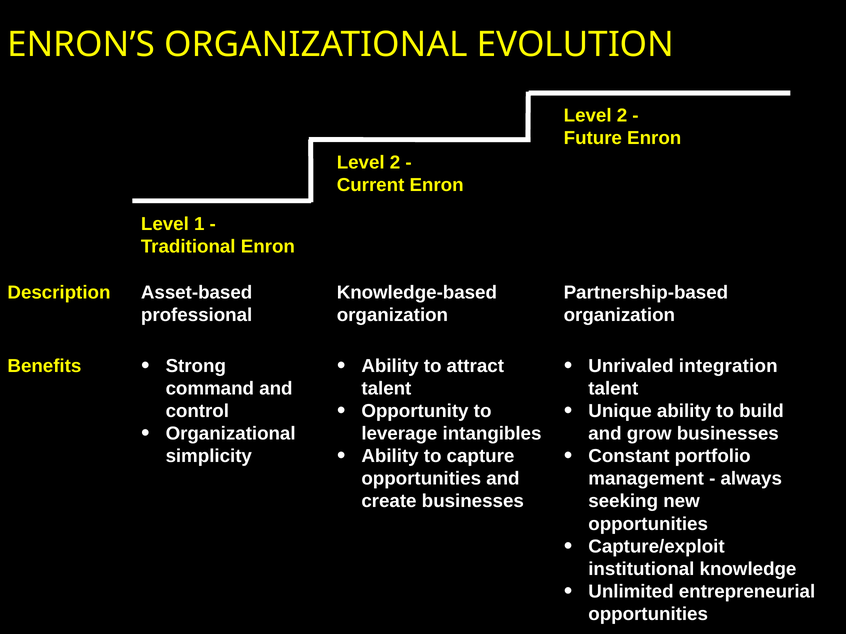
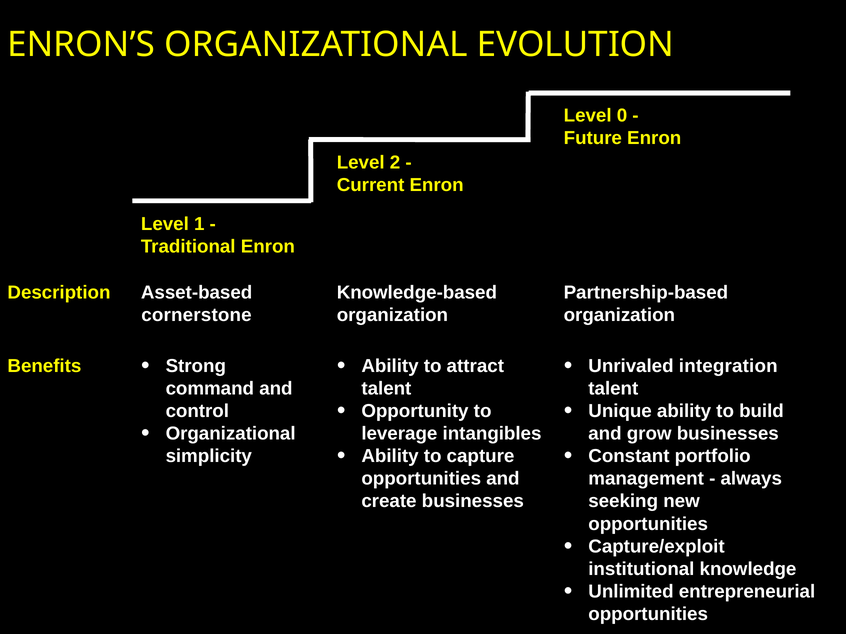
2: 2 -> 0 (622, 116)
professional: professional -> cornerstone (197, 315)
